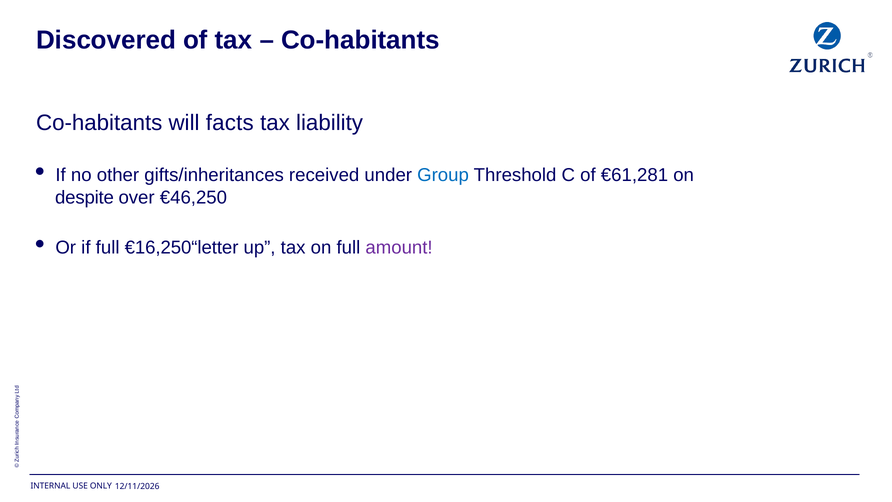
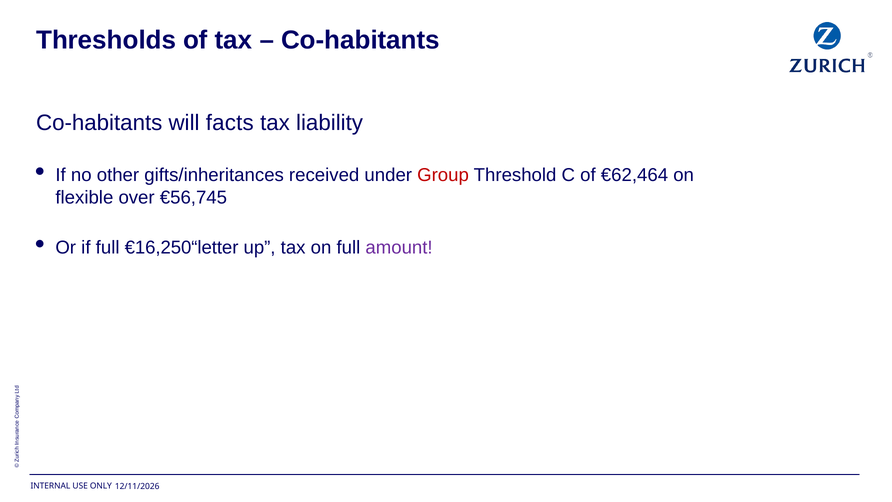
Discovered: Discovered -> Thresholds (106, 40)
Group colour: blue -> red (443, 175)
€61,281: €61,281 -> €62,464 (634, 175)
despite: despite -> flexible (84, 197)
€46,250: €46,250 -> €56,745 (193, 197)
